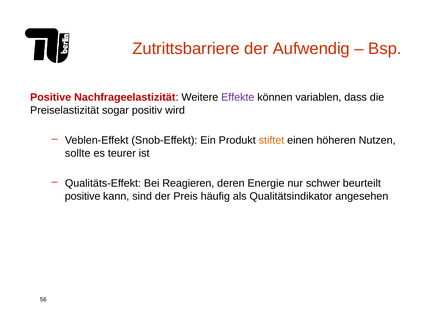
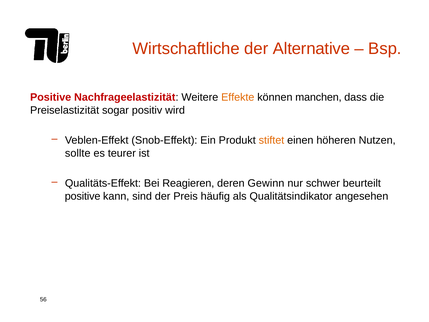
Zutrittsbarriere: Zutrittsbarriere -> Wirtschaftliche (186, 49)
Aufwendig: Aufwendig -> Alternative (311, 49)
Effekte colour: purple -> orange (238, 97)
variablen: variablen -> manchen (318, 97)
Energie: Energie -> Gewinn (266, 183)
